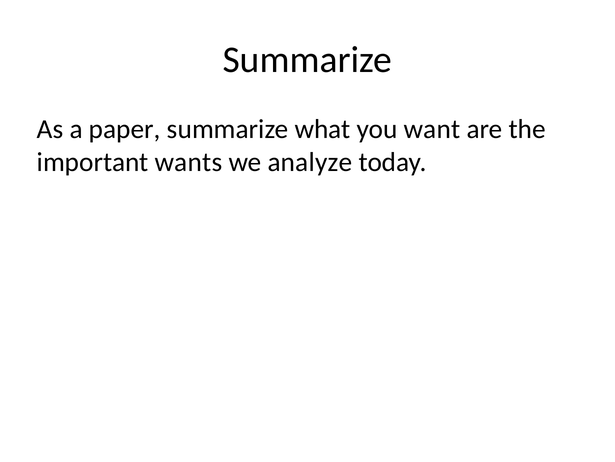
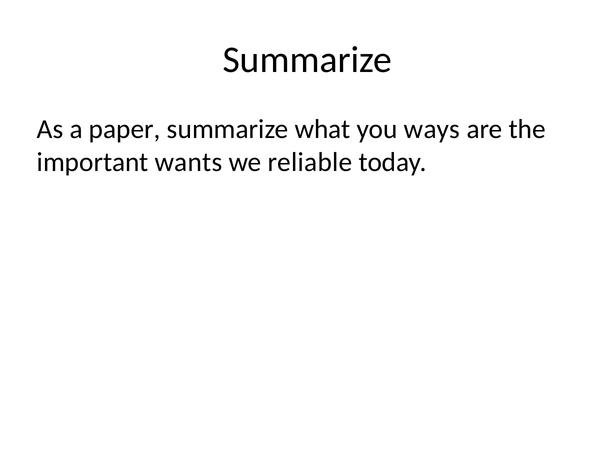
want: want -> ways (432, 129)
analyze: analyze -> reliable (310, 162)
